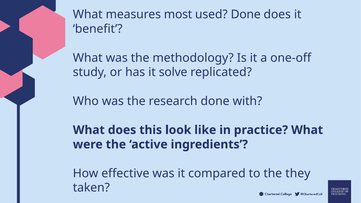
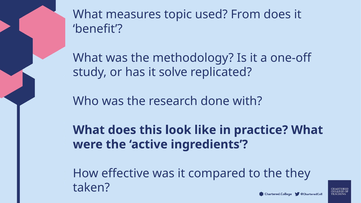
most: most -> topic (178, 14)
used Done: Done -> From (246, 14)
